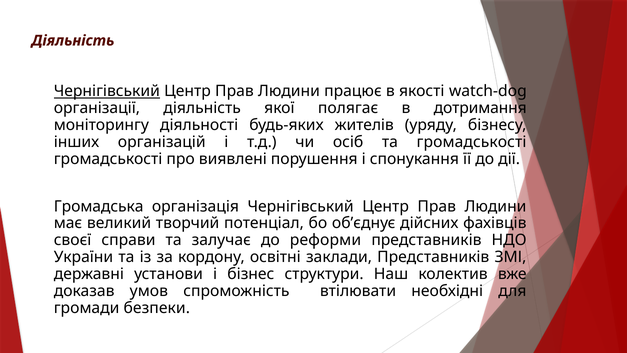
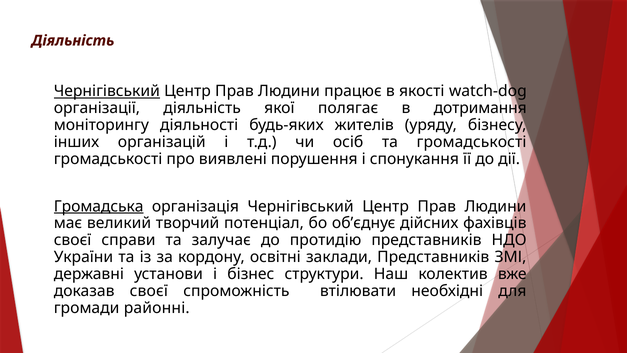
Громадська underline: none -> present (99, 206)
реформи: реформи -> протидію (326, 240)
доказав умов: умов -> своєї (149, 291)
безпеки: безпеки -> районні (157, 308)
